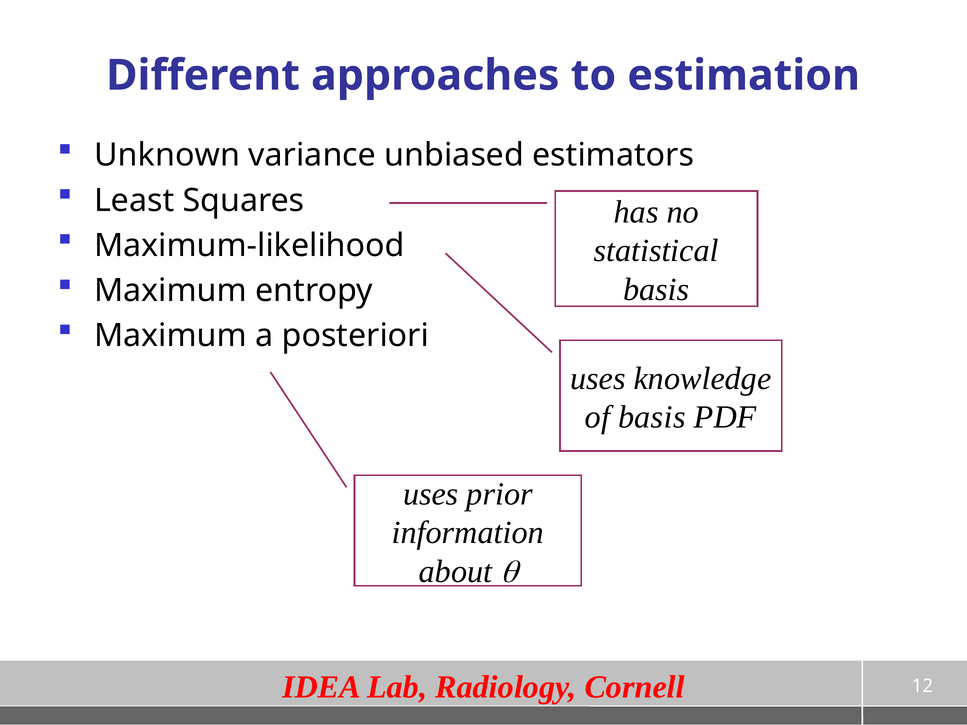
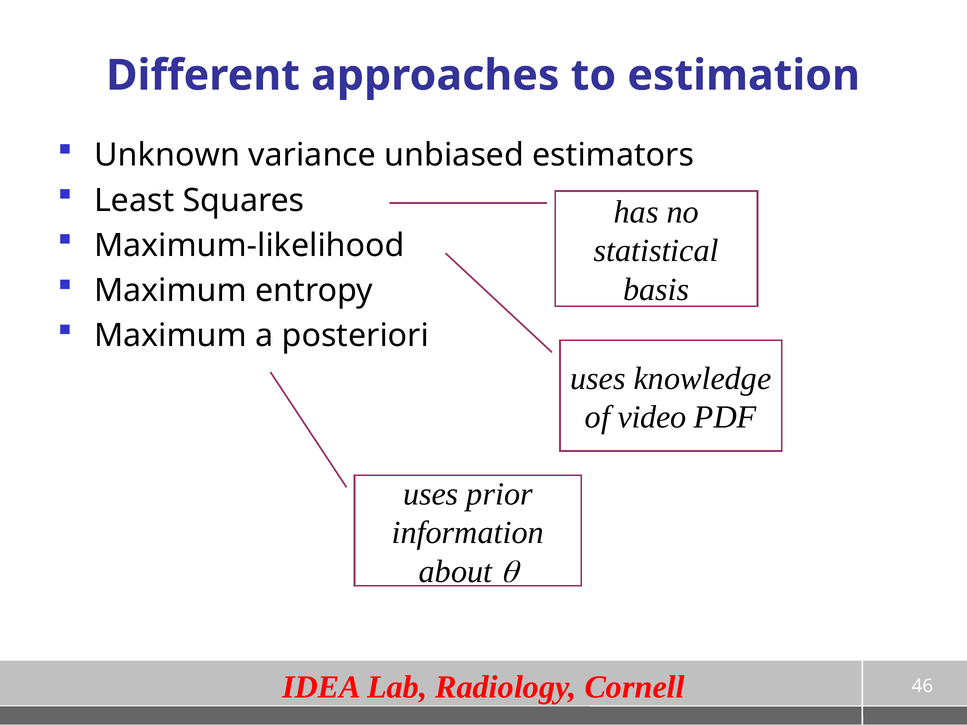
of basis: basis -> video (652, 417)
12: 12 -> 46 (922, 686)
